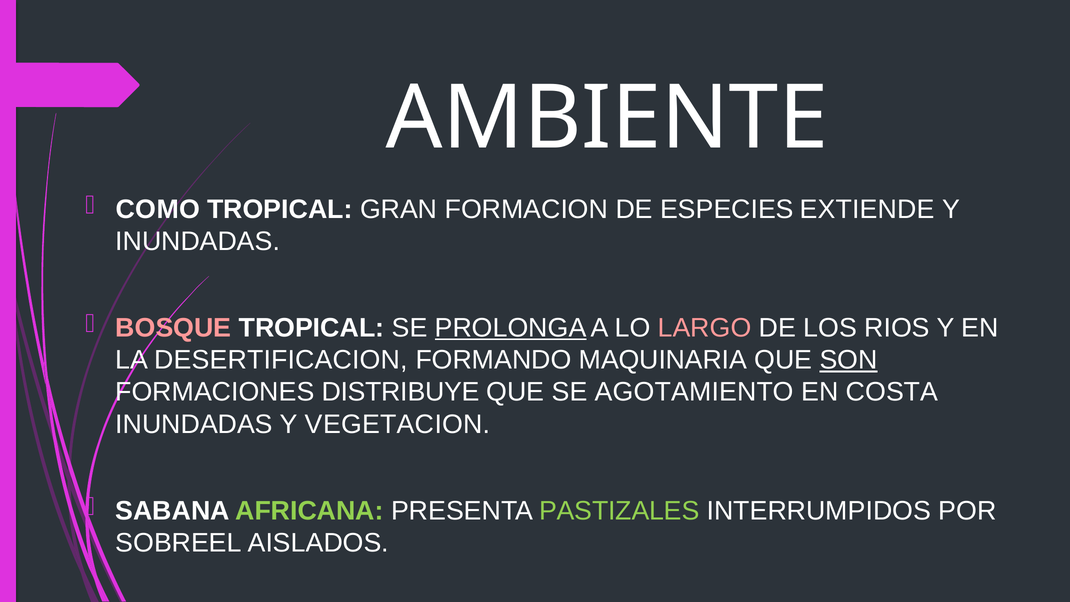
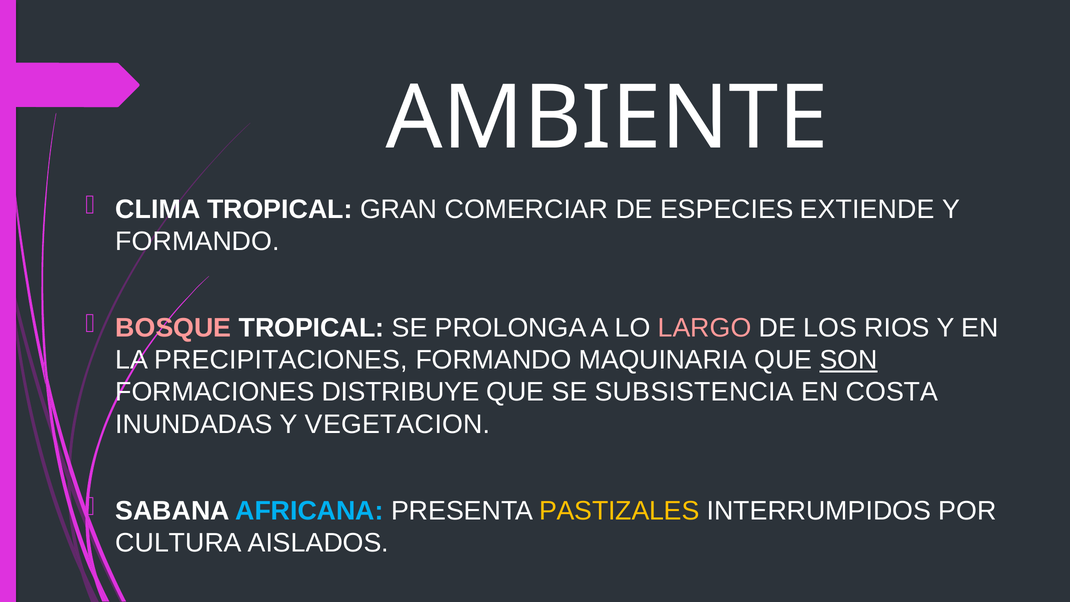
COMO: COMO -> CLIMA (158, 209)
FORMACION: FORMACION -> COMERCIAR (526, 209)
INUNDADAS: INUNDADAS -> FORMANDO (198, 241)
PROLONGA underline: present -> none (511, 328)
DESERTIFICACION: DESERTIFICACION -> PRECIPITACIONES (281, 360)
AGOTAMIENTO: AGOTAMIENTO -> SUBSISTENCIA (694, 392)
AFRICANA colour: light green -> light blue (309, 511)
PASTIZALES colour: light green -> yellow (619, 511)
SOBREEL: SOBREEL -> CULTURA (179, 543)
